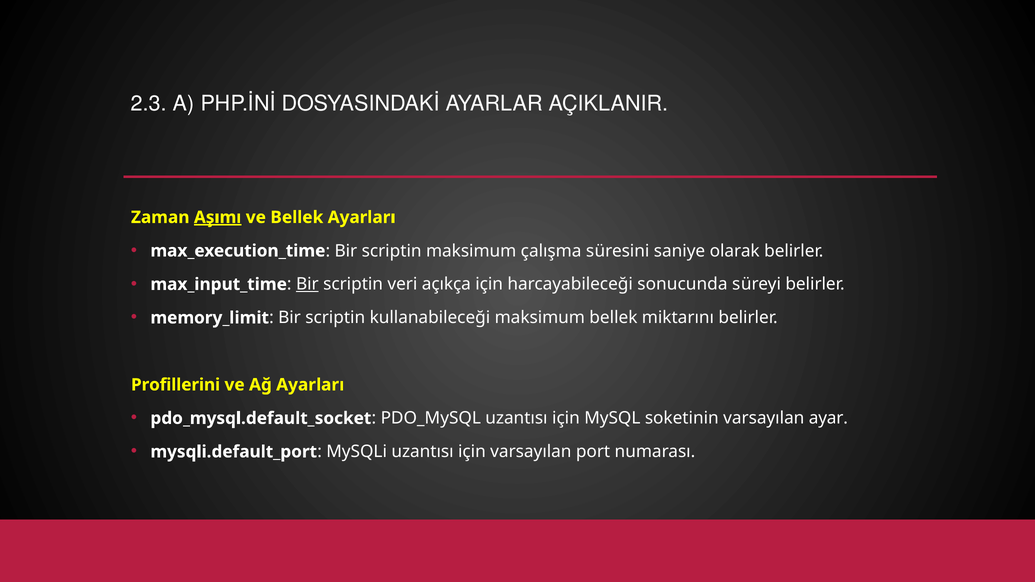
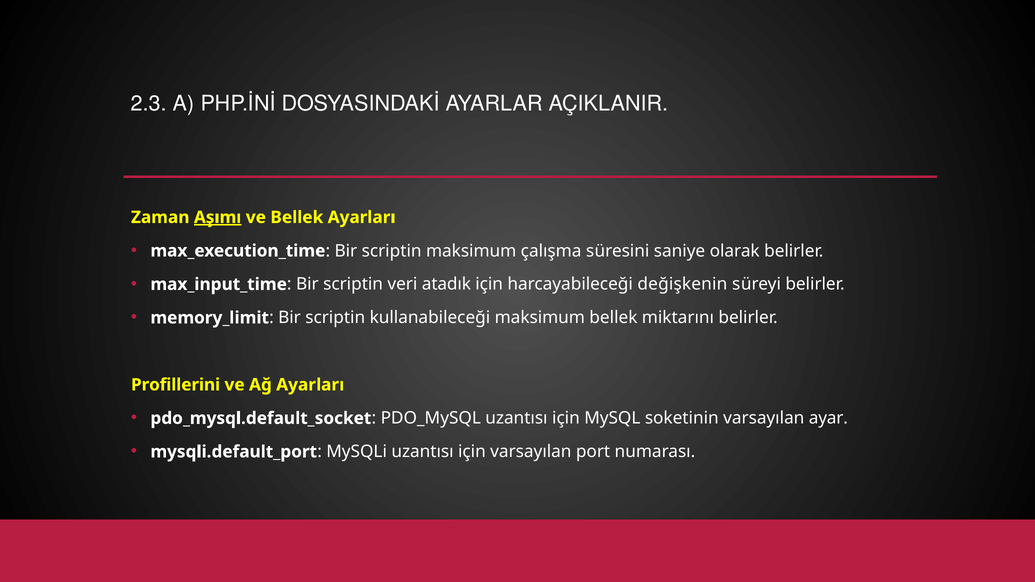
Bir underline: present -> none (307, 284)
açıkça: açıkça -> atadık (446, 284)
sonucunda: sonucunda -> değişkenin (682, 284)
